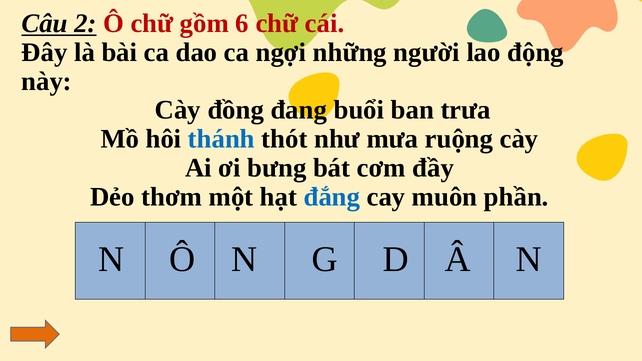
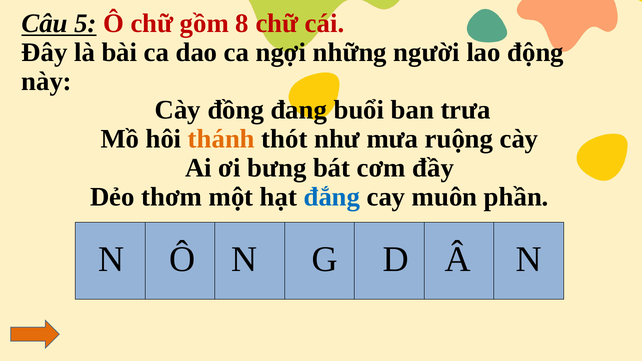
2: 2 -> 5 (85, 24)
6: 6 -> 8 (242, 24)
thánh colour: blue -> orange (221, 139)
